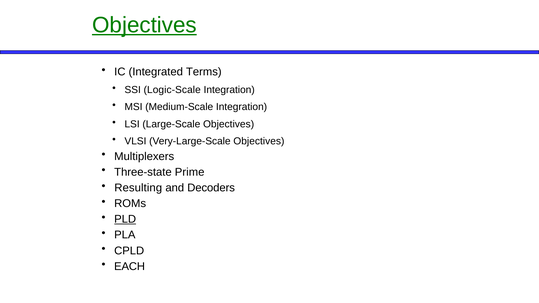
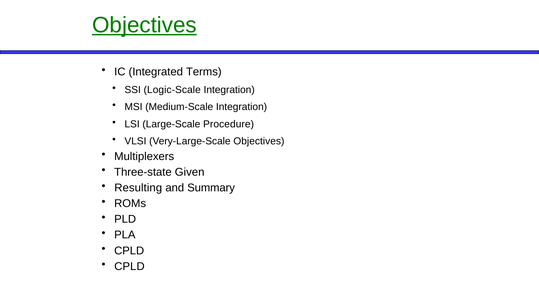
Large-Scale Objectives: Objectives -> Procedure (229, 124)
Prime: Prime -> Given (190, 172)
Decoders: Decoders -> Summary (211, 188)
PLD underline: present -> none (125, 219)
EACH: EACH -> CPLD (129, 267)
